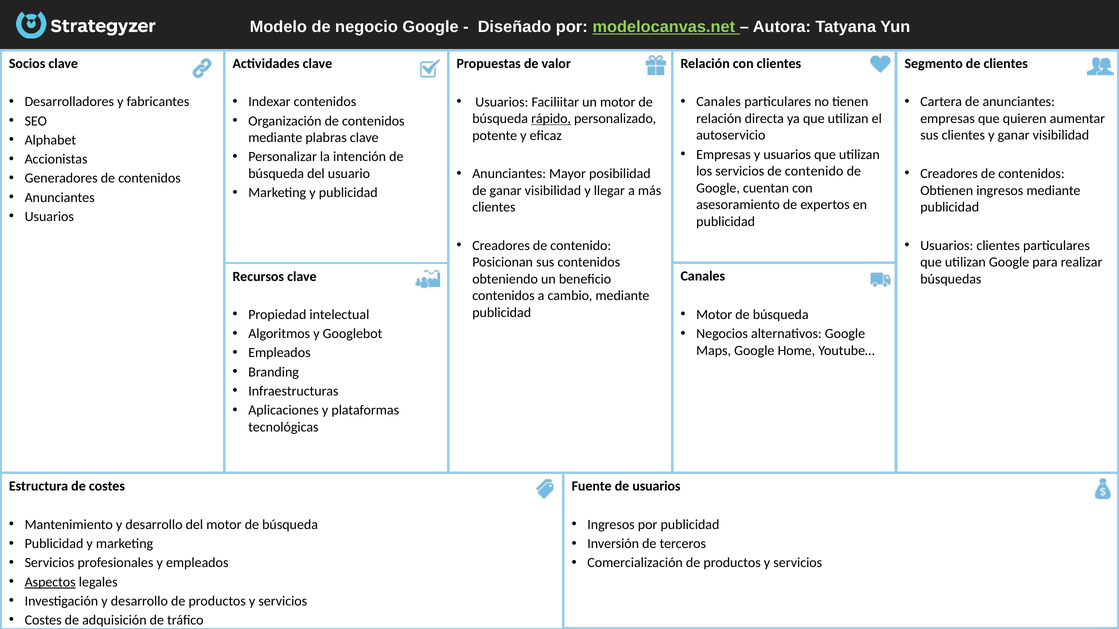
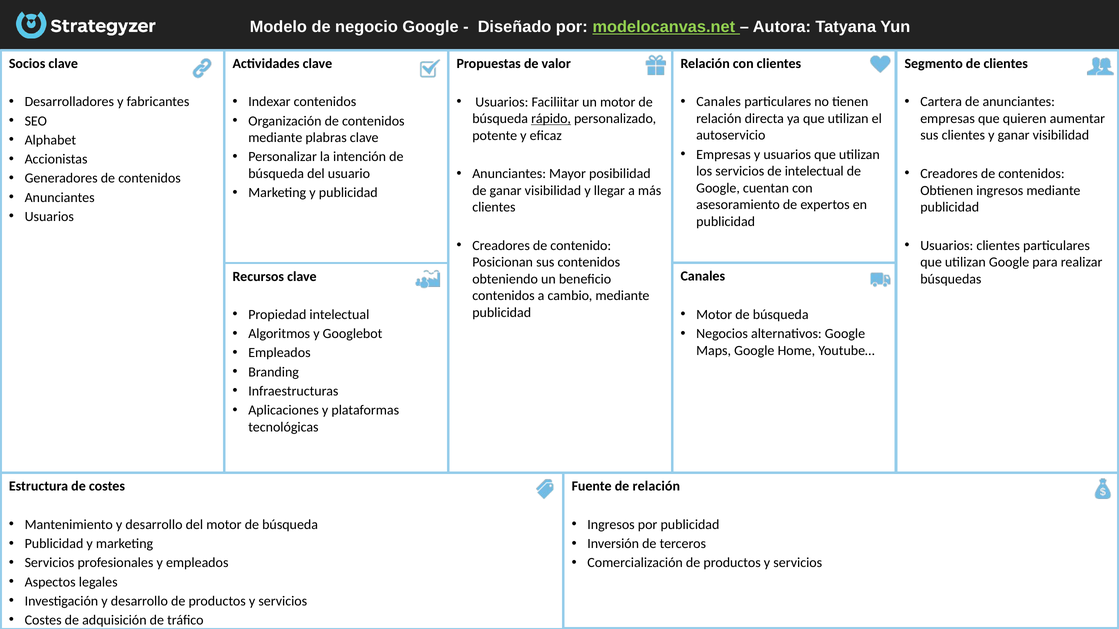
servicios de contenido: contenido -> intelectual (814, 171)
de usuarios: usuarios -> relación (656, 487)
Aspectos underline: present -> none (50, 582)
